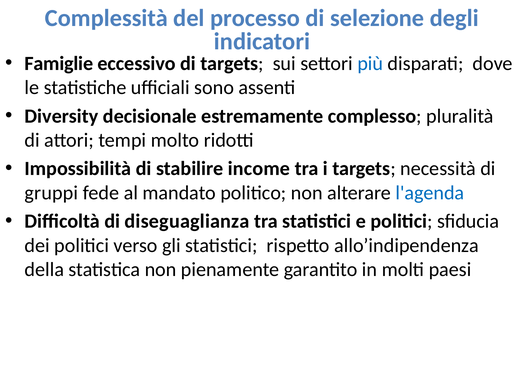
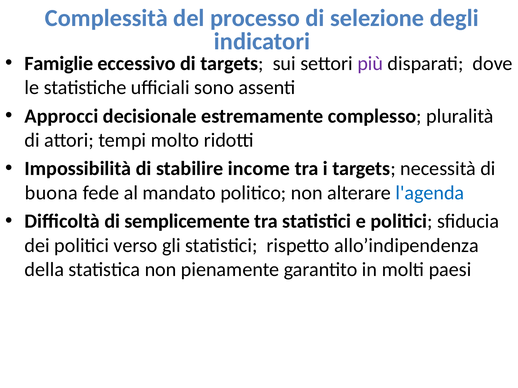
più colour: blue -> purple (370, 63)
Diversity: Diversity -> Approcci (61, 116)
gruppi: gruppi -> buona (51, 193)
diseguaglianza: diseguaglianza -> semplicemente (187, 222)
